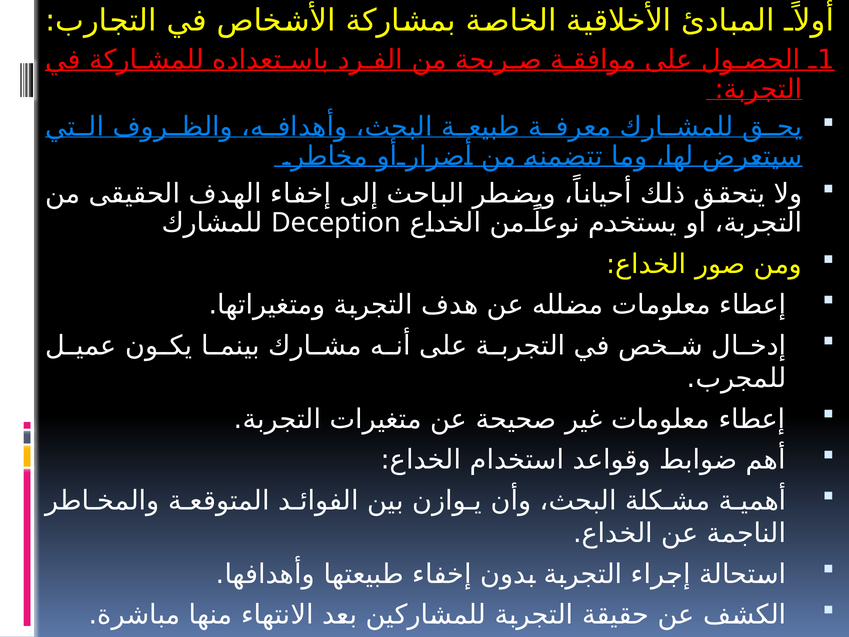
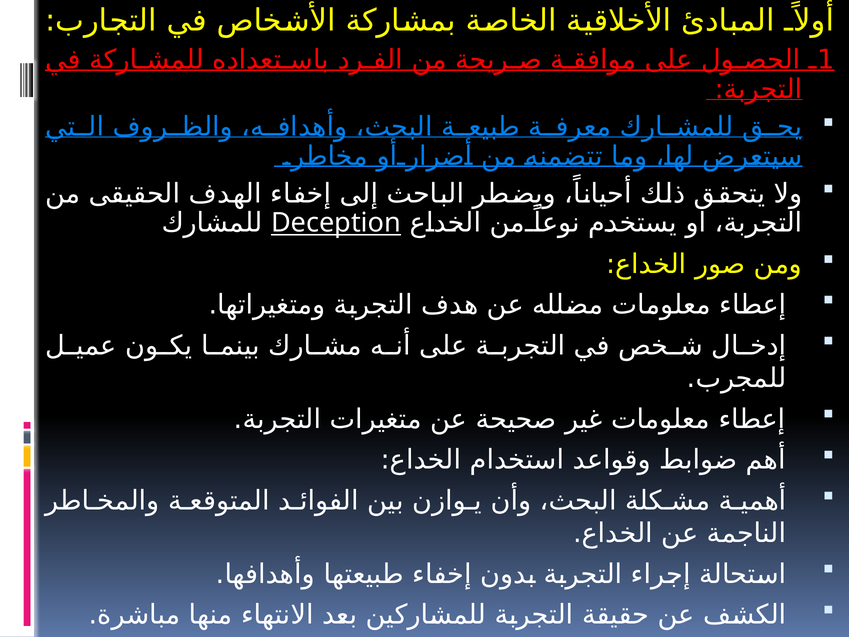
Deception underline: none -> present (336, 223)
